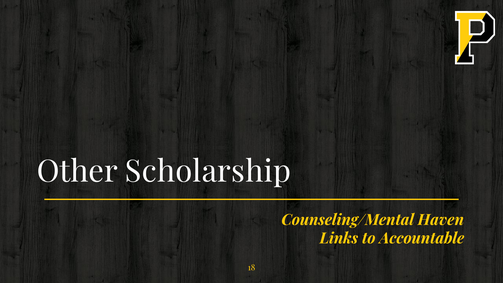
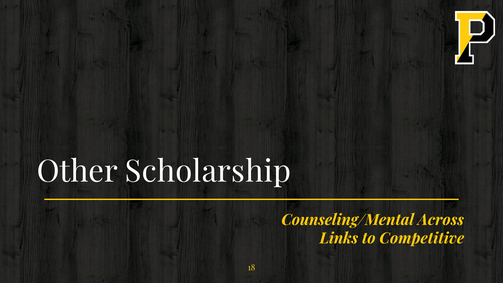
Haven: Haven -> Across (441, 220)
Accountable: Accountable -> Competitive (422, 238)
